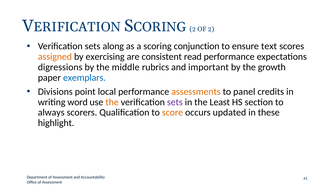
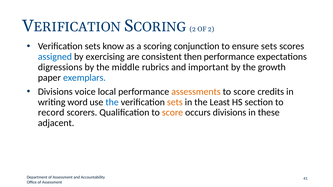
along: along -> know (113, 46)
ensure text: text -> sets (269, 46)
assigned colour: orange -> blue (55, 57)
read: read -> then (193, 57)
point: point -> voice (85, 92)
panel: panel -> score (244, 92)
the colour: orange -> blue (112, 102)
sets colour: purple -> orange (175, 102)
always: always -> record (51, 113)
occurs updated: updated -> divisions (230, 113)
highlight: highlight -> adjacent (56, 123)
